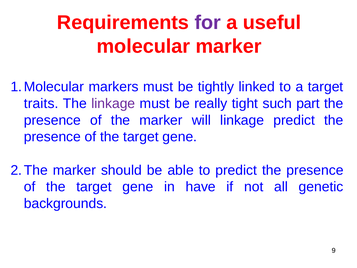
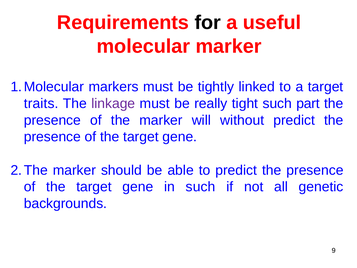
for colour: purple -> black (208, 22)
will linkage: linkage -> without (242, 120)
in have: have -> such (201, 187)
